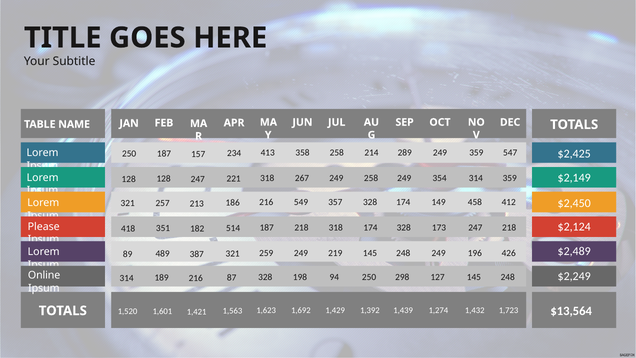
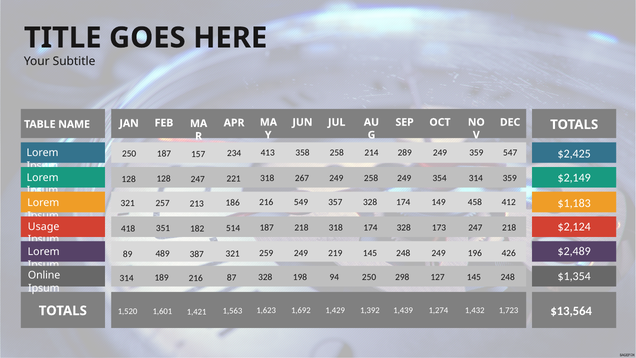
$2,450: $2,450 -> $1,183 (574, 203)
Please: Please -> Usage (44, 226)
$2,249: $2,249 -> $1,354 (574, 276)
